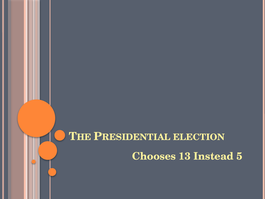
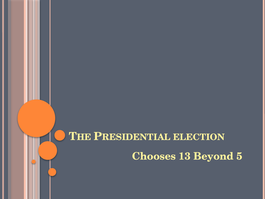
Instead: Instead -> Beyond (214, 156)
